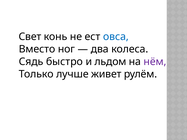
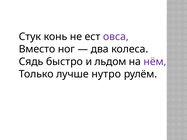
Свет: Свет -> Стук (30, 37)
овса colour: blue -> purple (116, 37)
живет: живет -> нутро (106, 74)
